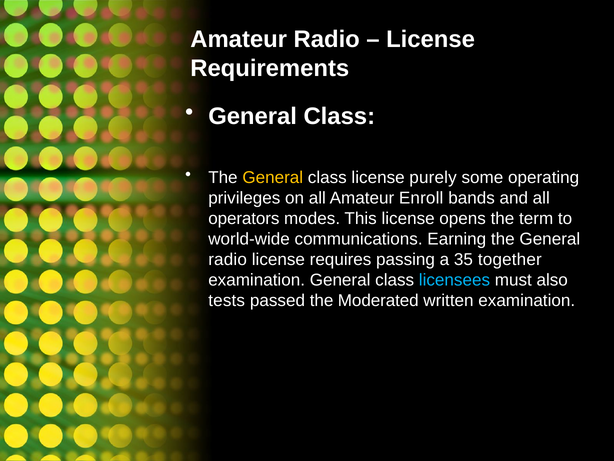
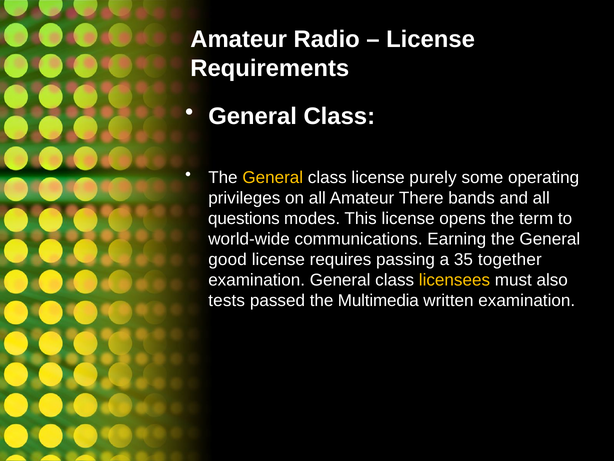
Enroll: Enroll -> There (421, 198)
operators: operators -> questions (244, 218)
radio: radio -> good (228, 259)
licensees colour: light blue -> yellow (454, 280)
Moderated: Moderated -> Multimedia (378, 300)
